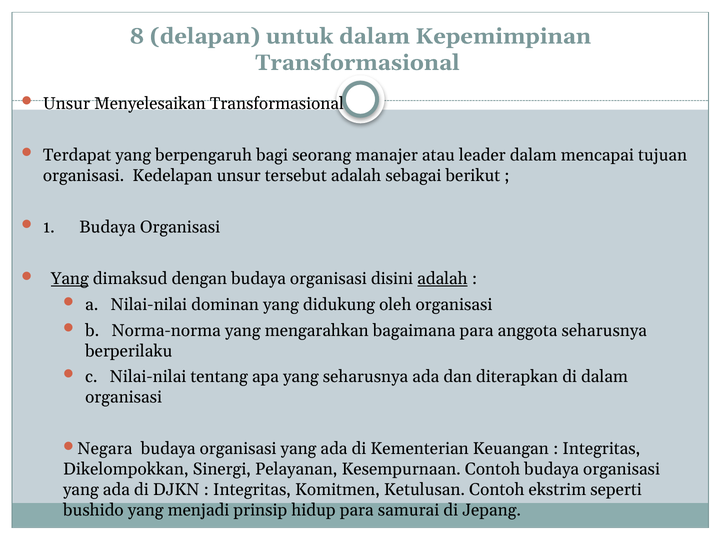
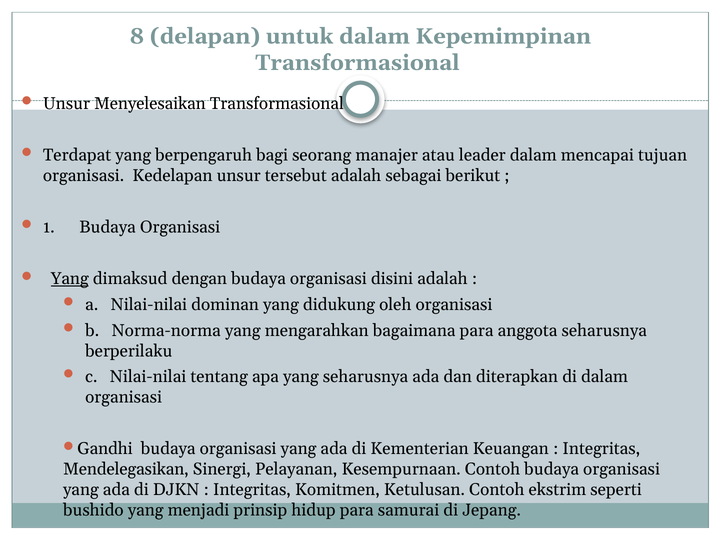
adalah underline: present -> none (442, 279)
Negara: Negara -> Gandhi (105, 449)
Dikelompokkan: Dikelompokkan -> Mendelegasikan (126, 470)
